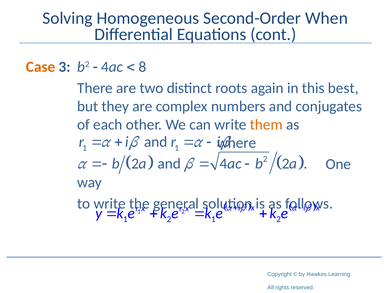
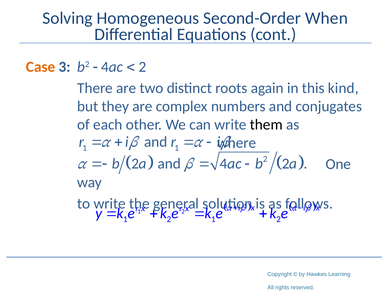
8: 8 -> 2 (142, 67)
best: best -> kind (343, 88)
them colour: orange -> black (266, 125)
